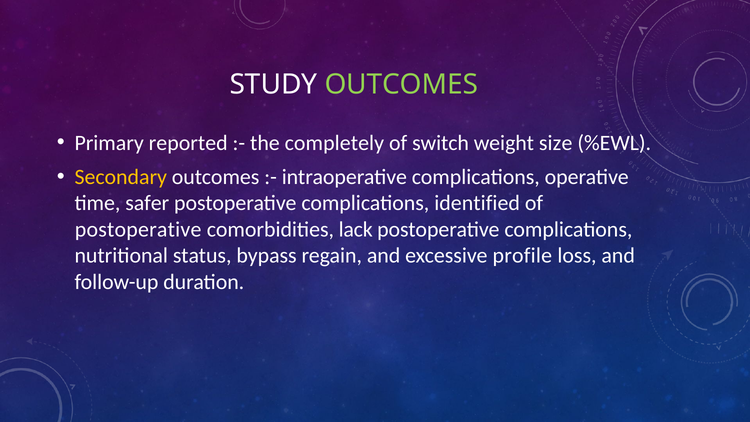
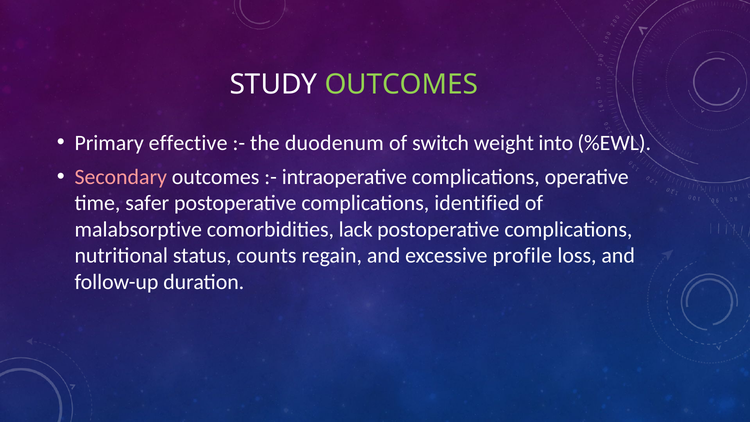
reported: reported -> effective (188, 143)
completely: completely -> duodenum (334, 143)
size: size -> into (556, 143)
Secondary colour: yellow -> pink (121, 177)
postoperative: postoperative -> malabsorptive (138, 229)
bypass: bypass -> counts (266, 256)
